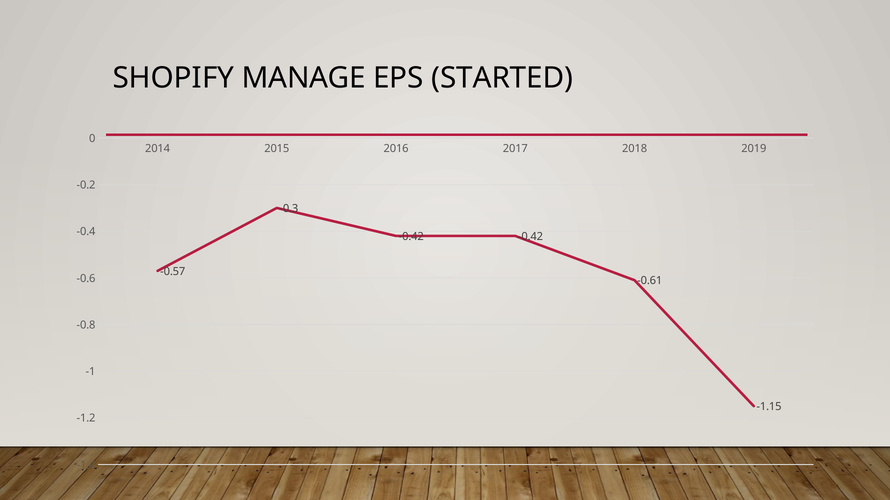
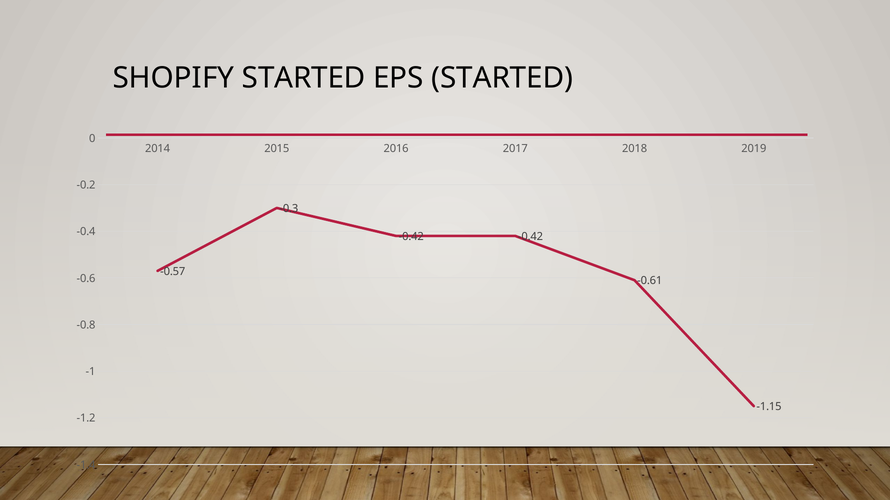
SHOPIFY MANAGE: MANAGE -> STARTED (304, 78)
